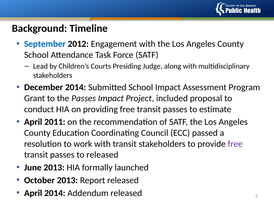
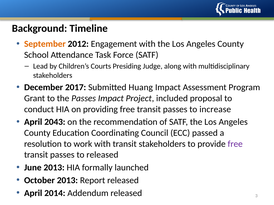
September colour: blue -> orange (45, 44)
December 2014: 2014 -> 2017 (76, 88)
Submitted School: School -> Huang (141, 88)
estimate: estimate -> increase (215, 109)
2011: 2011 -> 2043 (55, 122)
